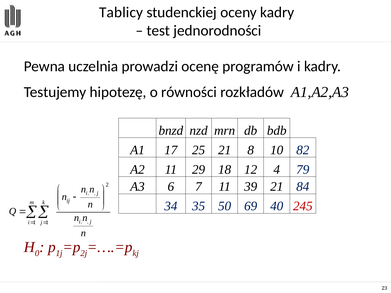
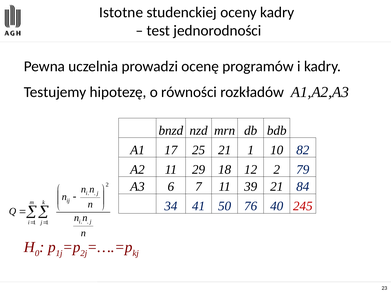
Tablicy: Tablicy -> Istotne (121, 12)
21 8: 8 -> 1 (251, 150)
12 4: 4 -> 2 (277, 170)
35: 35 -> 41 (199, 206)
69: 69 -> 76 (251, 206)
